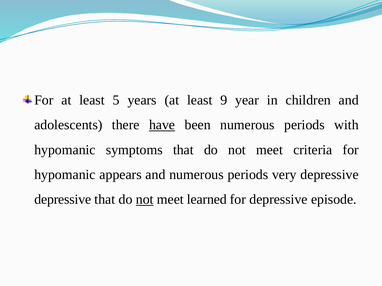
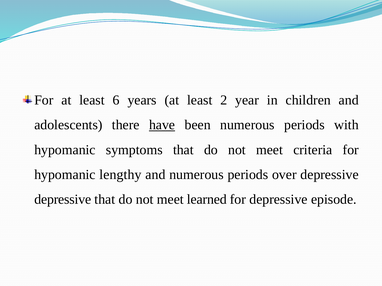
5: 5 -> 6 (116, 100)
9: 9 -> 2 (224, 100)
appears: appears -> lengthy (121, 175)
very: very -> over (284, 175)
not underline: present -> none (145, 200)
